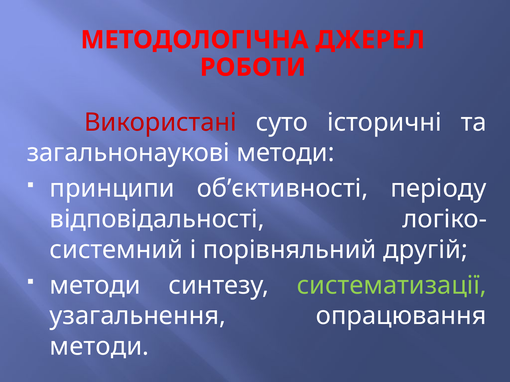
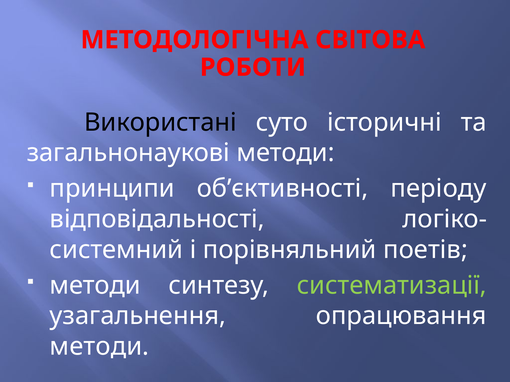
ДЖЕРЕЛ: ДЖЕРЕЛ -> СВІТОВА (370, 40)
Використані colour: red -> black (160, 122)
другій: другій -> поетів (426, 250)
